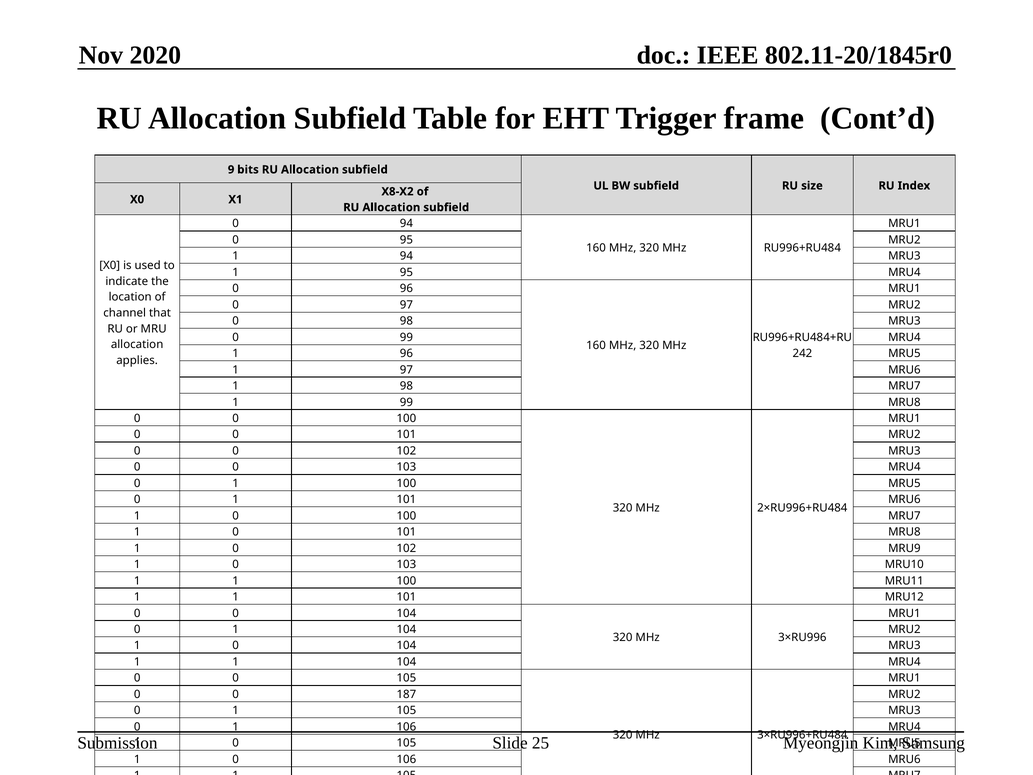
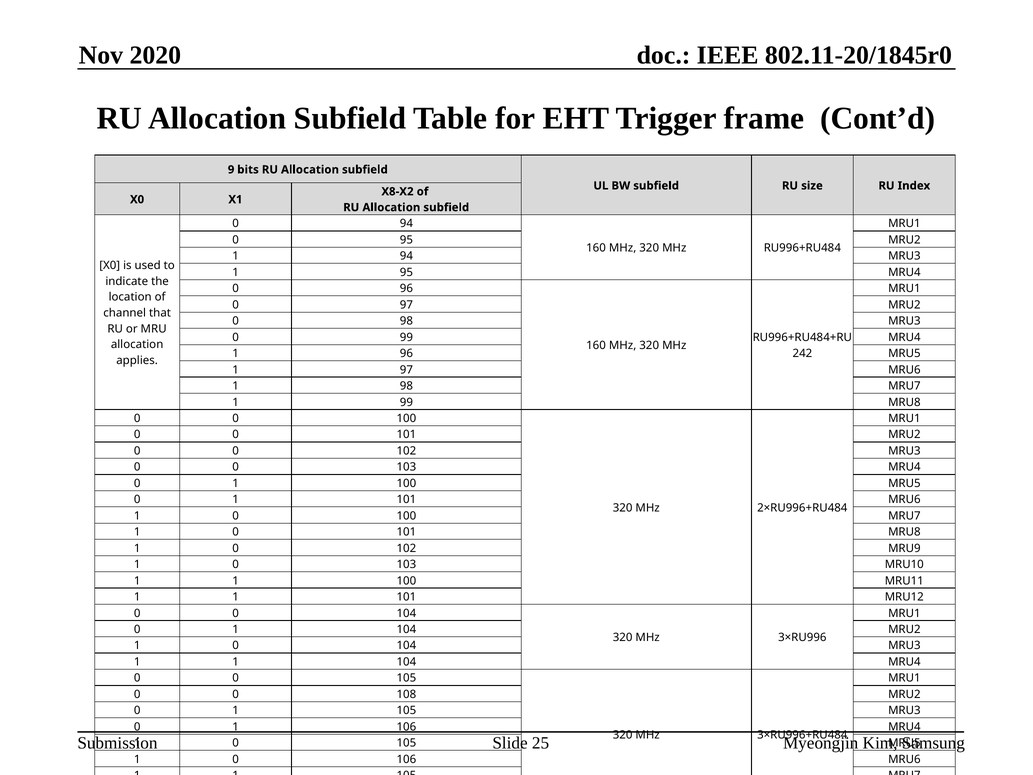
187: 187 -> 108 (406, 694)
